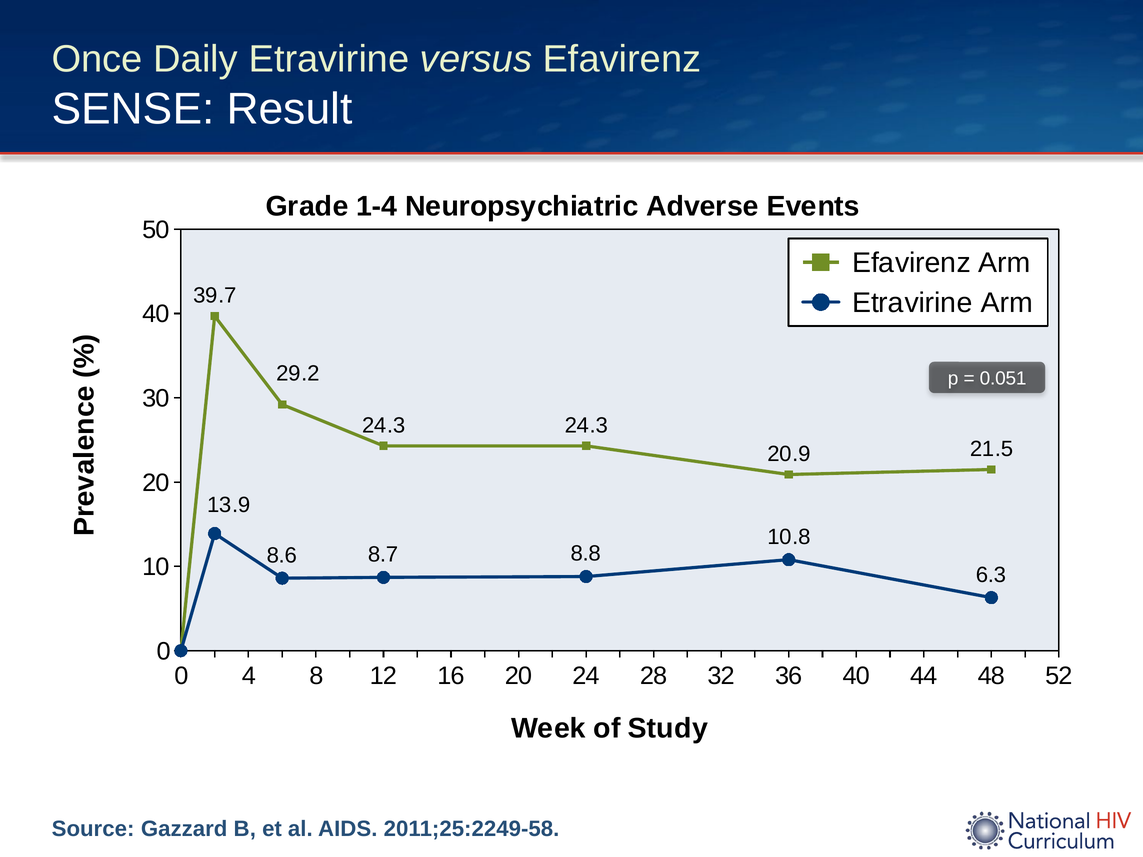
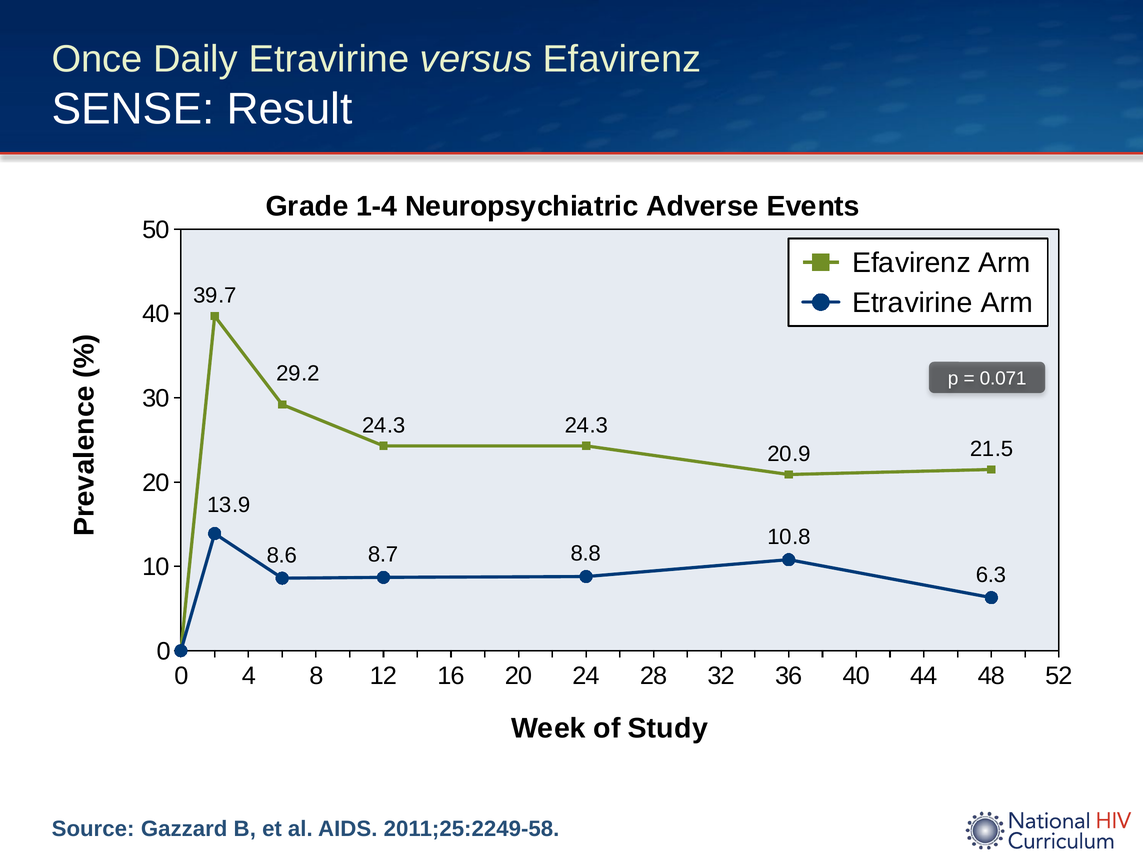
0.051: 0.051 -> 0.071 (1003, 379)
